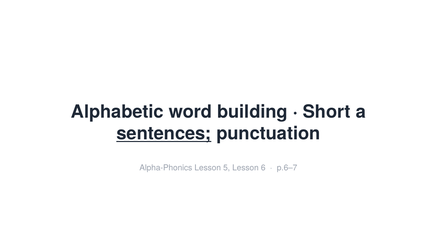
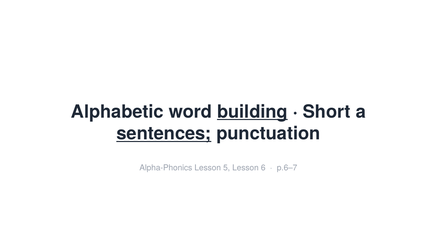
building underline: none -> present (252, 112)
